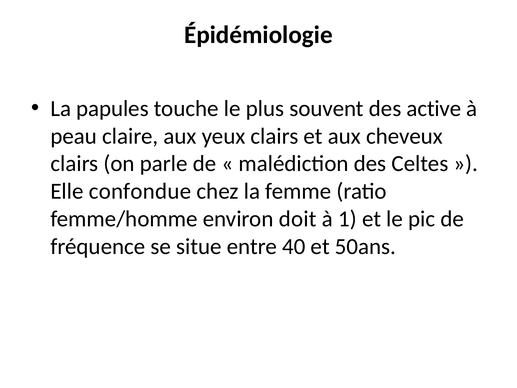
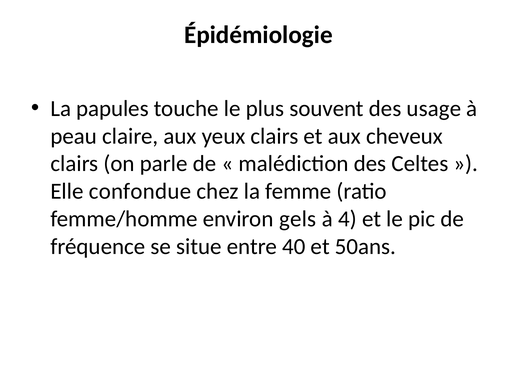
active: active -> usage (434, 108)
doit: doit -> gels (298, 219)
1: 1 -> 4 (348, 219)
